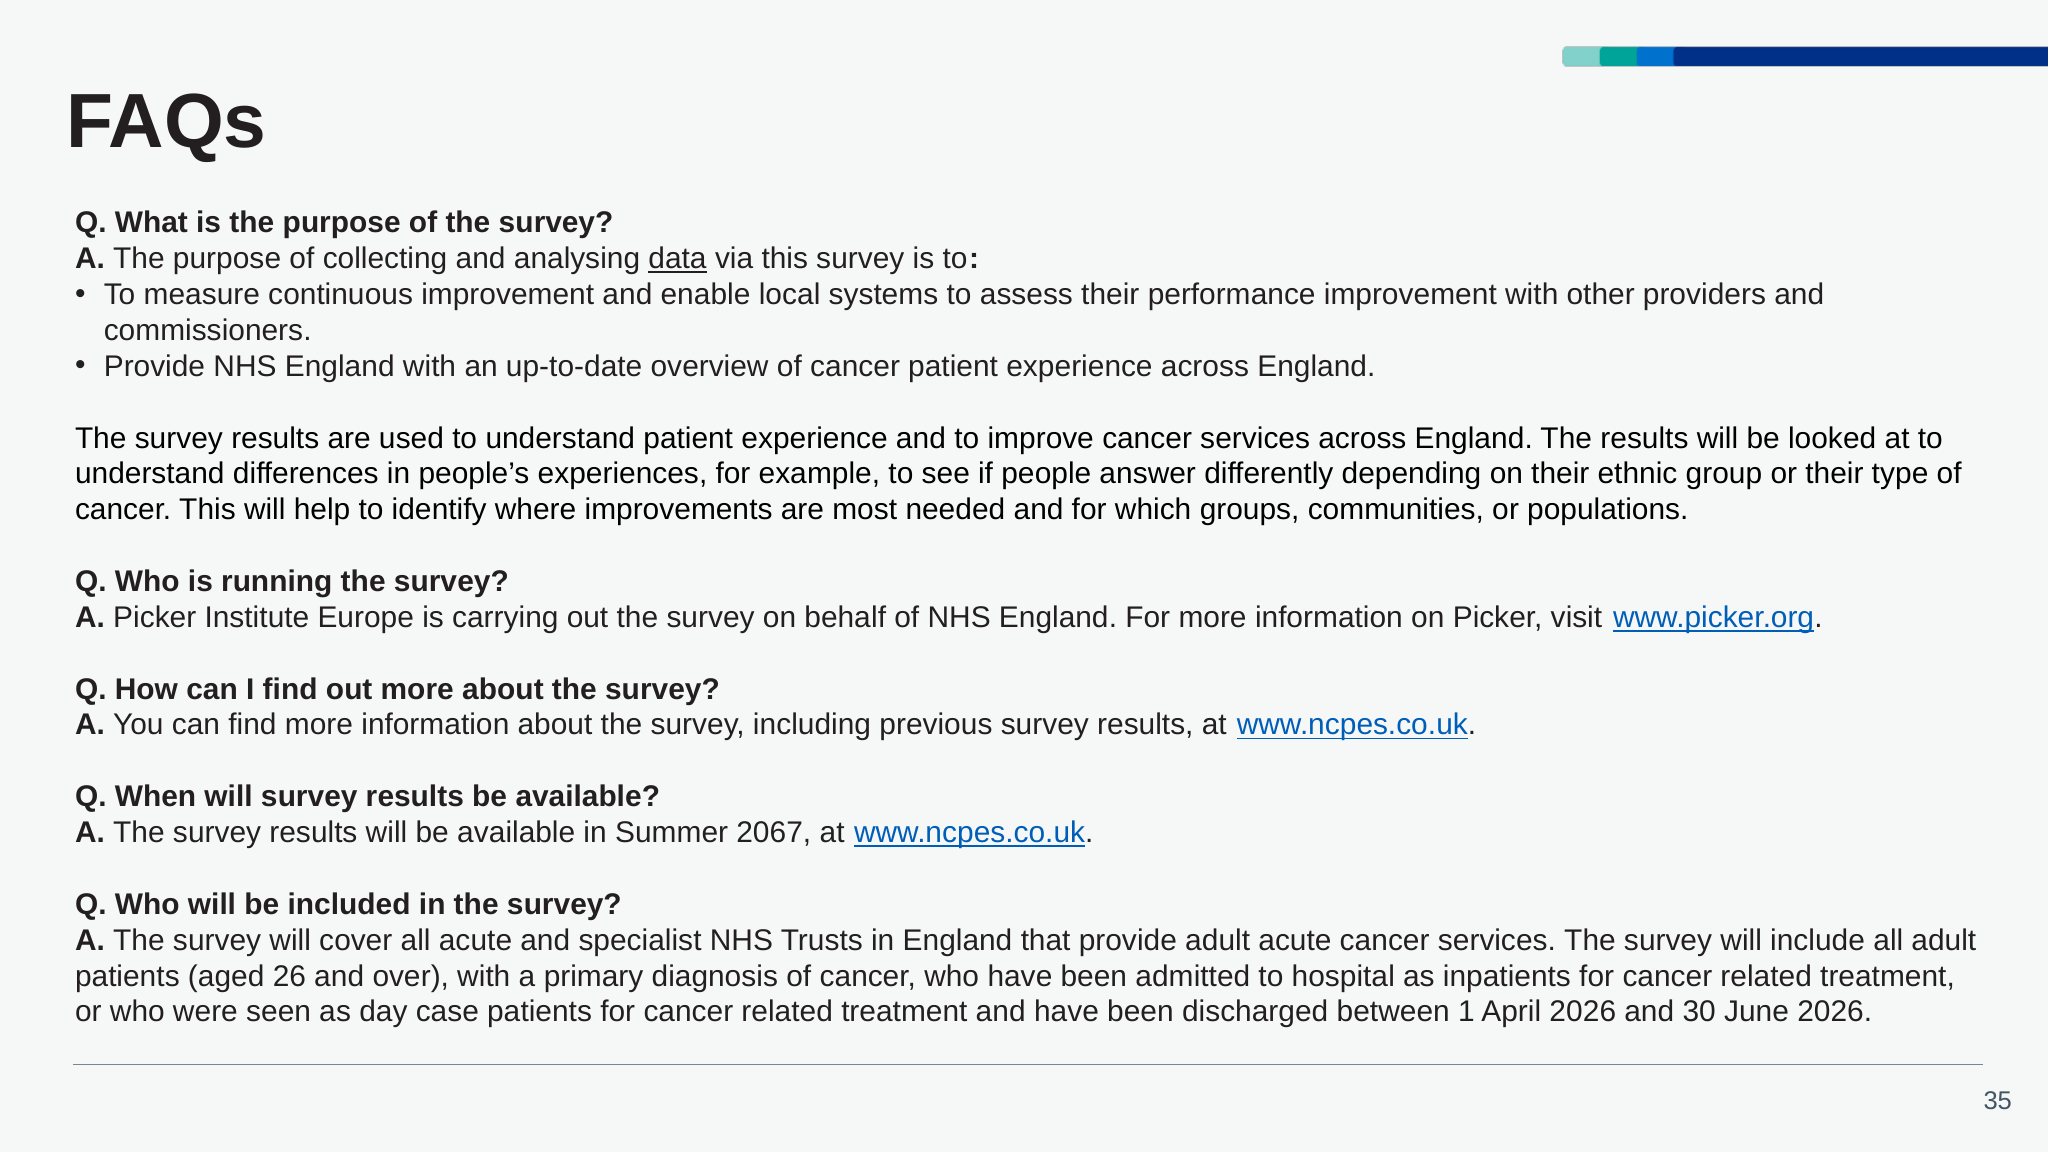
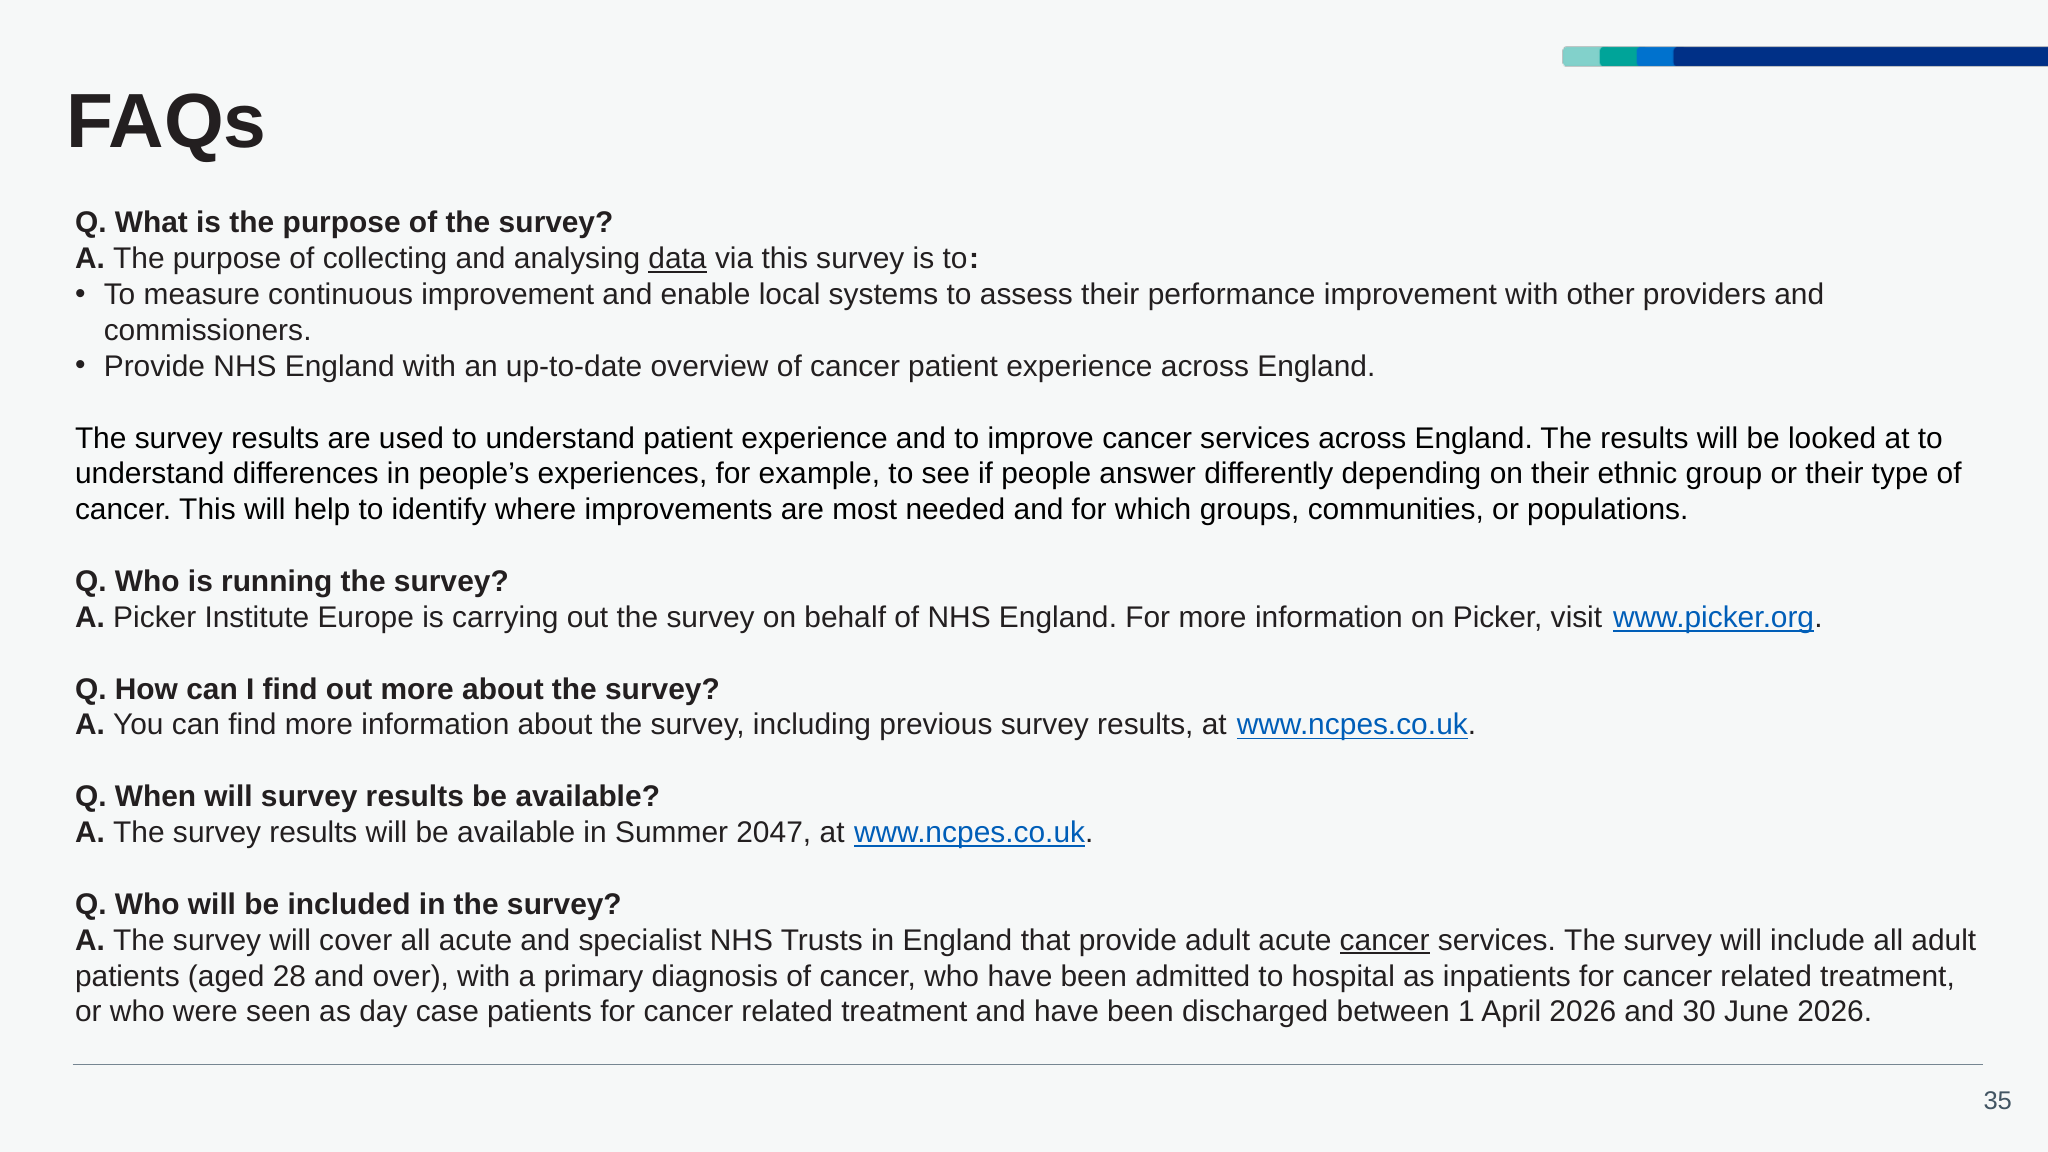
2067: 2067 -> 2047 (774, 833)
cancer underline: none -> present (1385, 940)
26: 26 -> 28 (289, 976)
